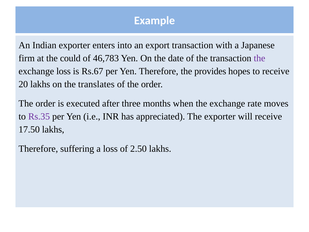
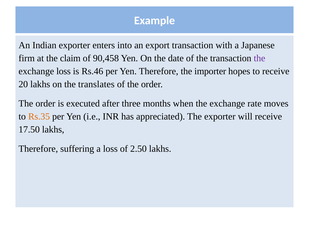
could: could -> claim (70, 58)
46,783: 46,783 -> 90,458 (106, 58)
Rs.67: Rs.67 -> Rs.46 (92, 71)
provides: provides -> importer (210, 71)
Rs.35 colour: purple -> orange (39, 116)
